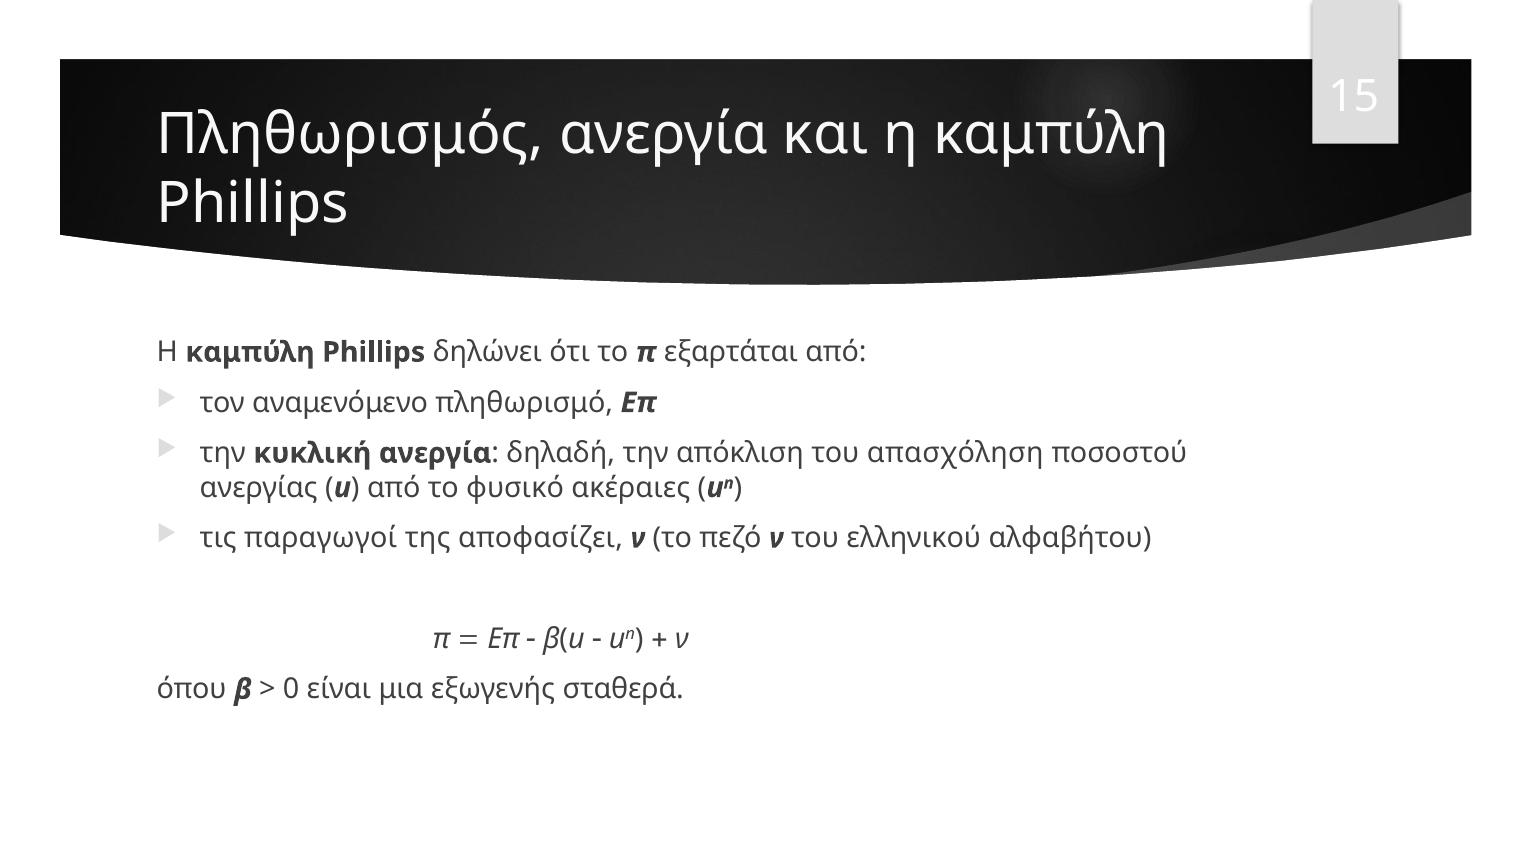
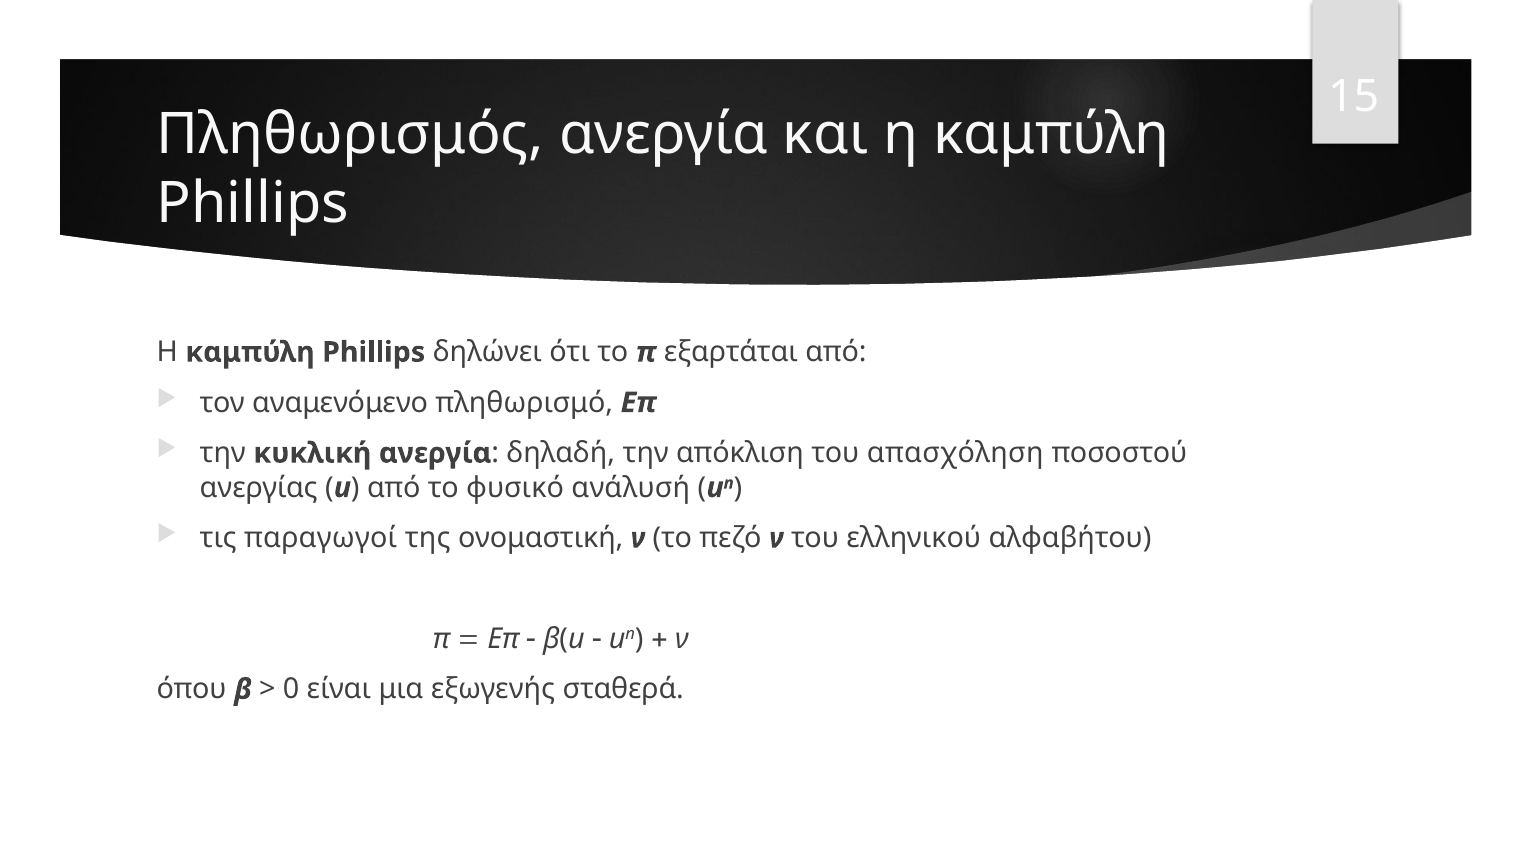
ακέραιες: ακέραιες -> ανάλυσή (631, 487)
αποφασίζει: αποφασίζει -> ονομαστική (541, 538)
